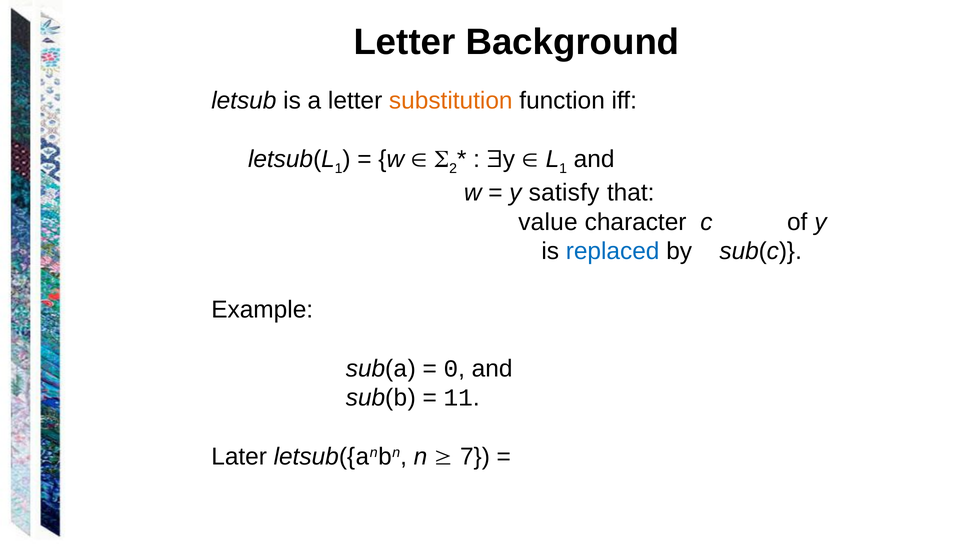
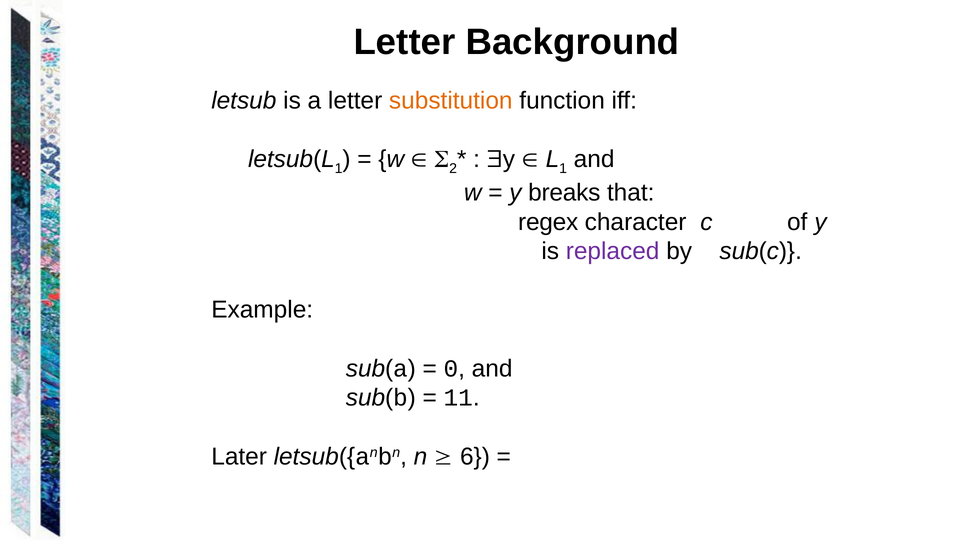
satisfy: satisfy -> breaks (564, 193)
value: value -> regex (548, 222)
replaced colour: blue -> purple (613, 251)
7: 7 -> 6 (475, 457)
